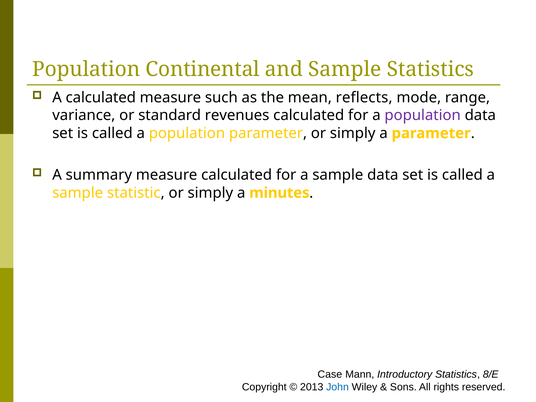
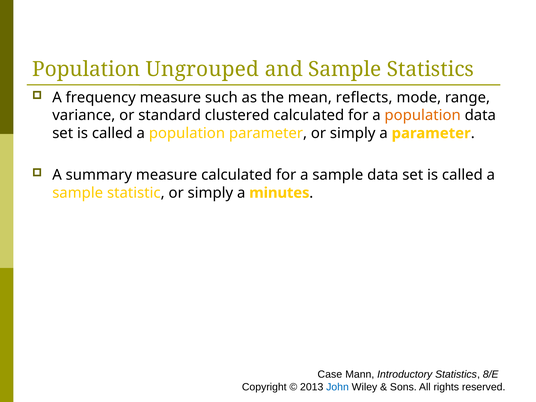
Continental: Continental -> Ungrouped (202, 69)
A calculated: calculated -> frequency (101, 98)
revenues: revenues -> clustered (237, 115)
population colour: purple -> orange (423, 115)
